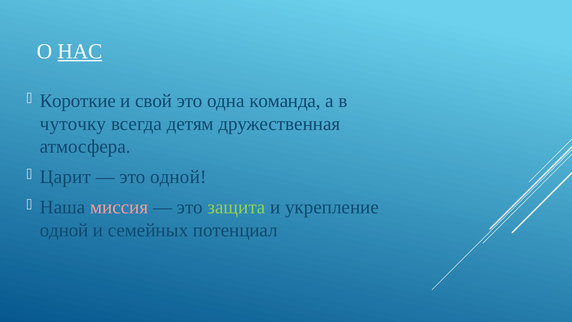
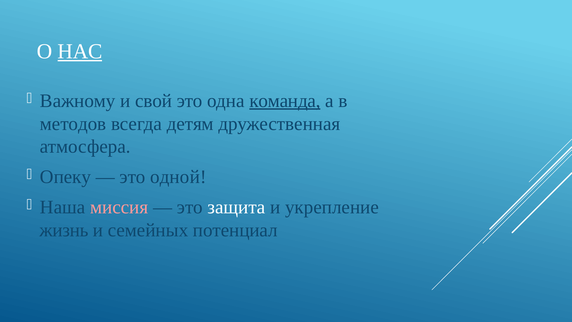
Короткие: Короткие -> Важному (78, 101)
команда underline: none -> present (285, 101)
чуточку: чуточку -> методов (73, 124)
Царит: Царит -> Опеку (65, 177)
защита colour: light green -> white (236, 207)
одной: одной -> жизнь (64, 230)
